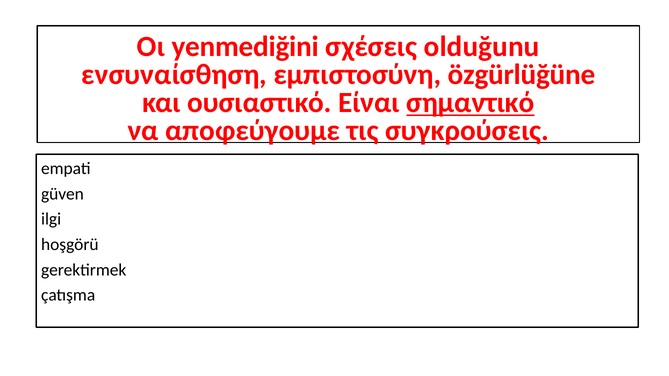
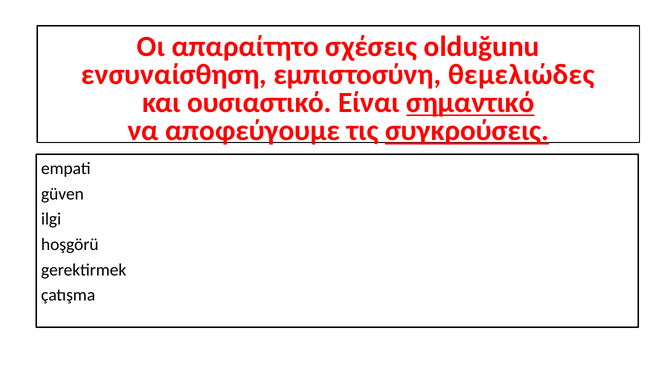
yenmediğini: yenmediğini -> απαραίτητο (245, 47)
özgürlüğüne: özgürlüğüne -> θεμελιώδες (521, 75)
συγκρούσεις underline: none -> present (467, 131)
